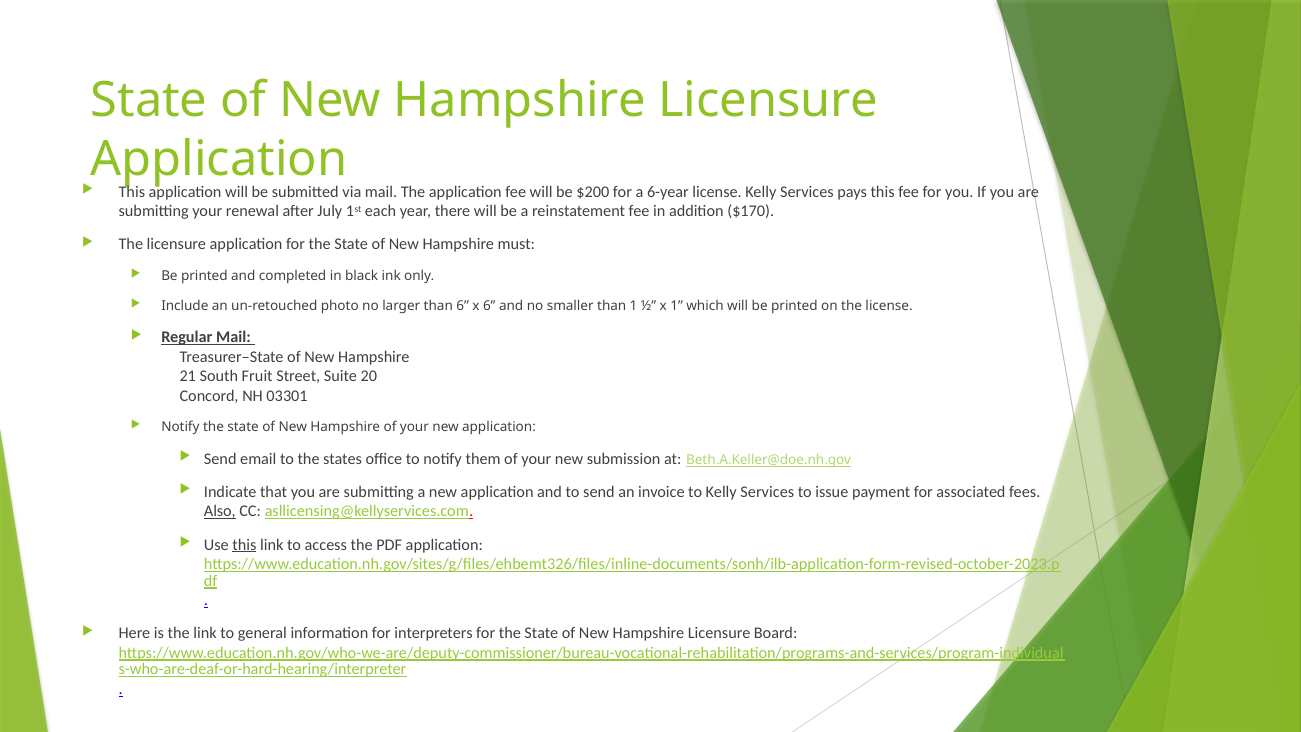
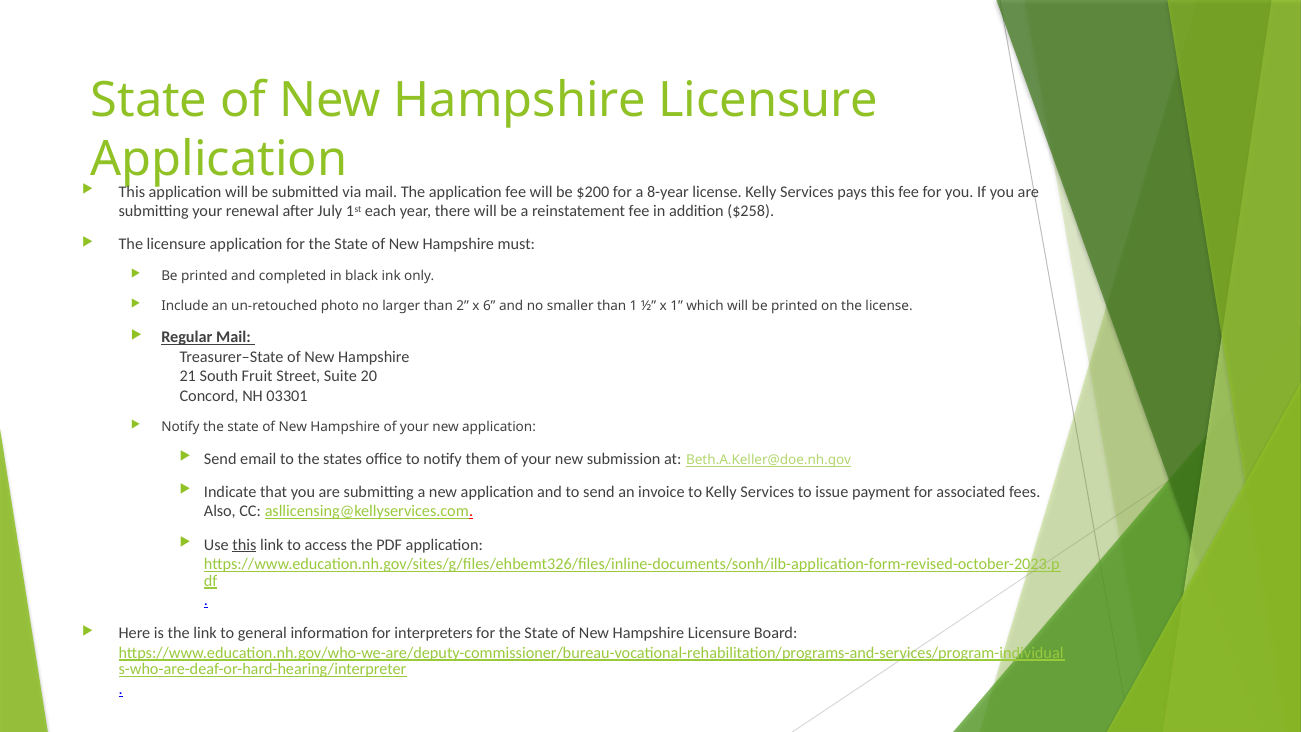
6-year: 6-year -> 8-year (668, 192)
$170: $170 -> $258 (751, 211)
than 6: 6 -> 2 (463, 306)
Also underline: present -> none (220, 511)
